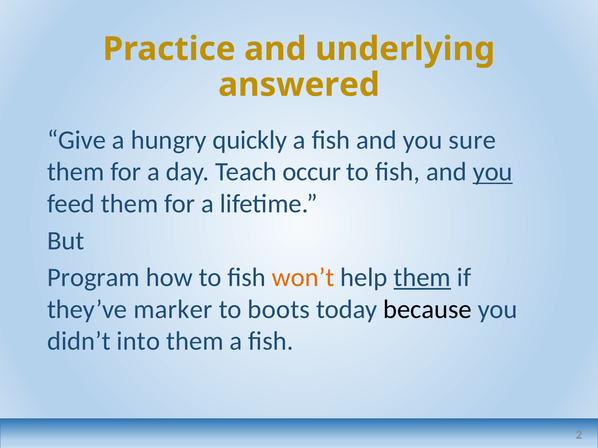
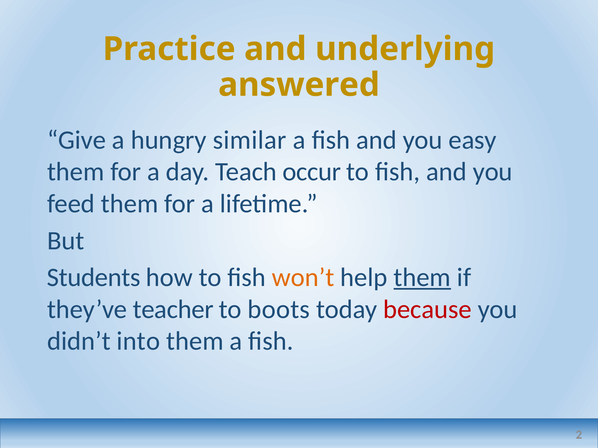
quickly: quickly -> similar (250, 140)
sure: sure -> easy (473, 140)
you underline: present -> none (493, 172)
Program: Program -> Students (94, 278)
marker: marker -> teacher (173, 310)
because colour: black -> red (427, 310)
